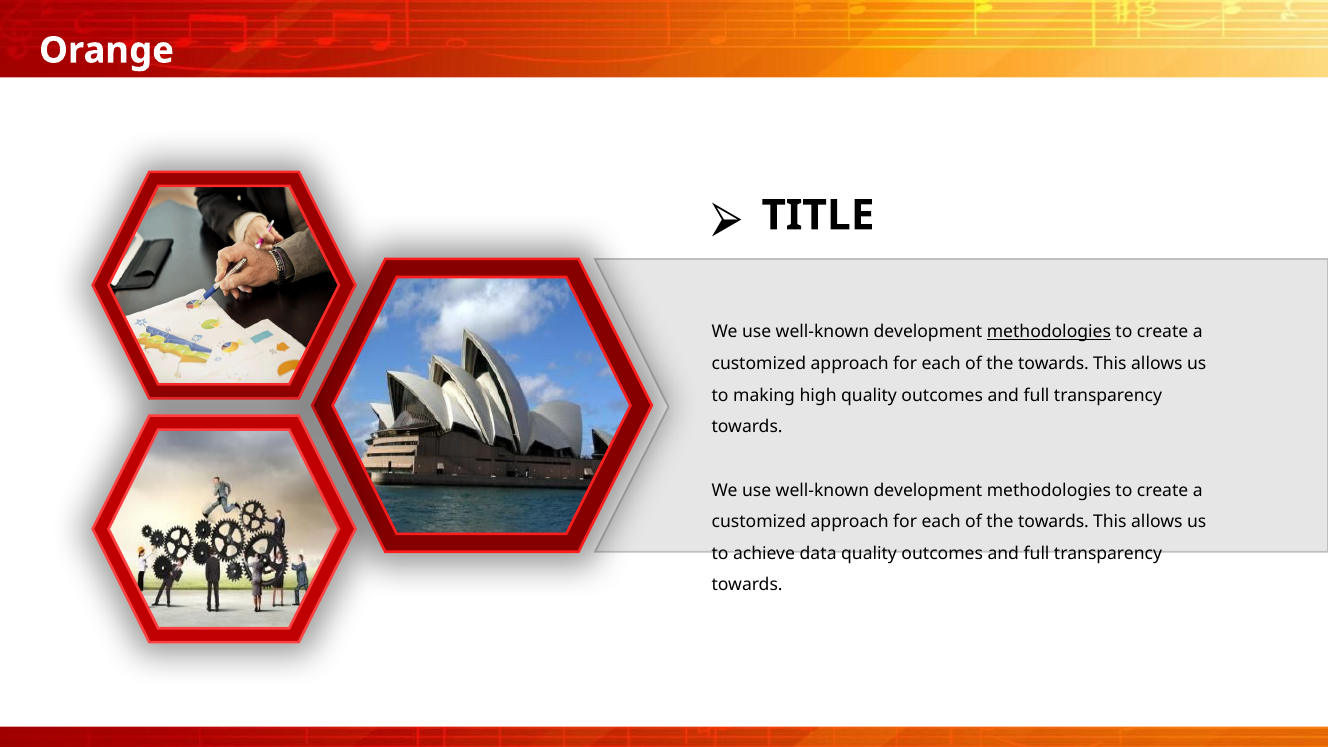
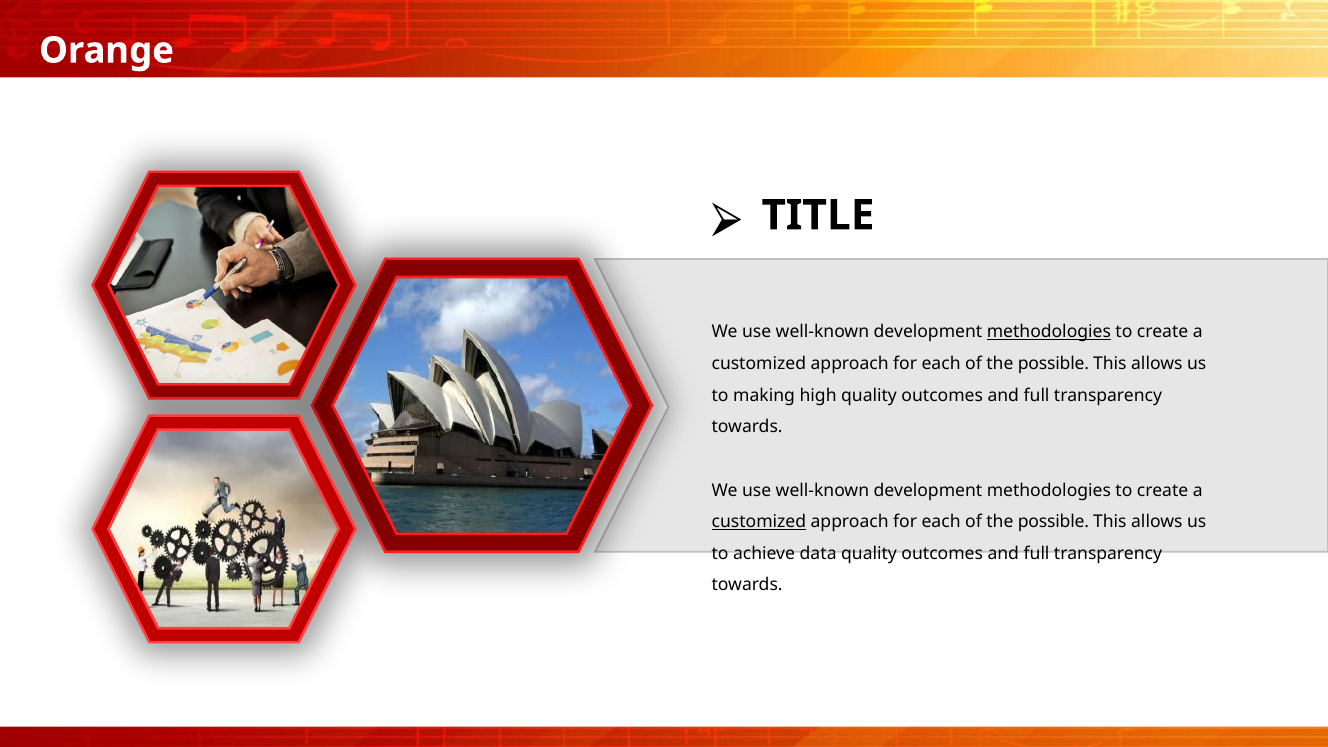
towards: towards -> possible (1053, 364)
customized underline: none -> present (759, 522)
towards: towards -> possible (1053, 522)
